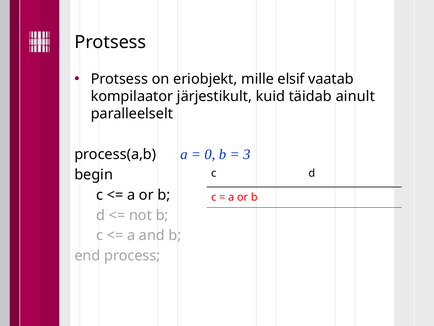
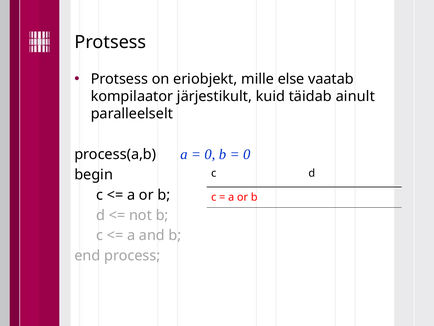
elsif: elsif -> else (291, 79)
3: 3 -> 0 (247, 154)
